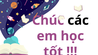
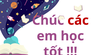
các colour: black -> red (78, 20)
